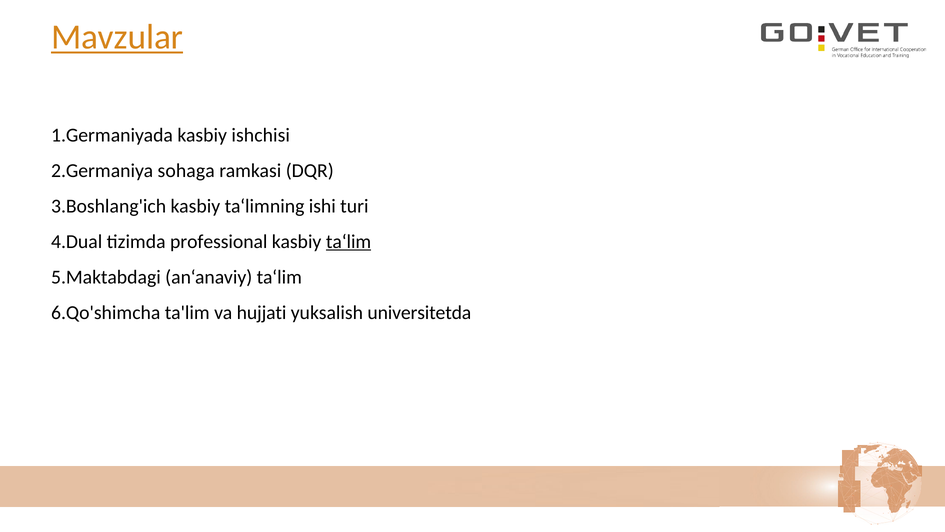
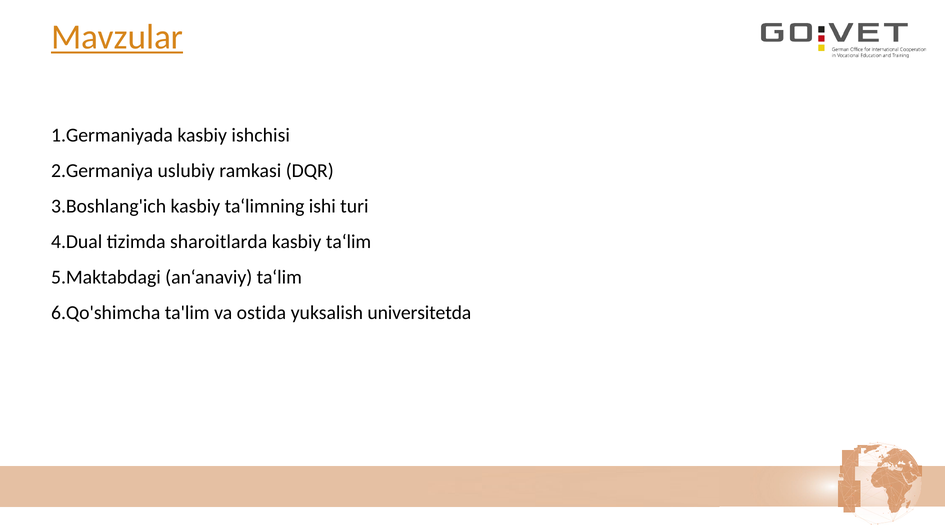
sohaga: sohaga -> uslubiy (186, 171)
professional: professional -> sharoitlarda (219, 241)
ta‘lim underline: present -> none (349, 241)
hujjati: hujjati -> ostida (261, 312)
